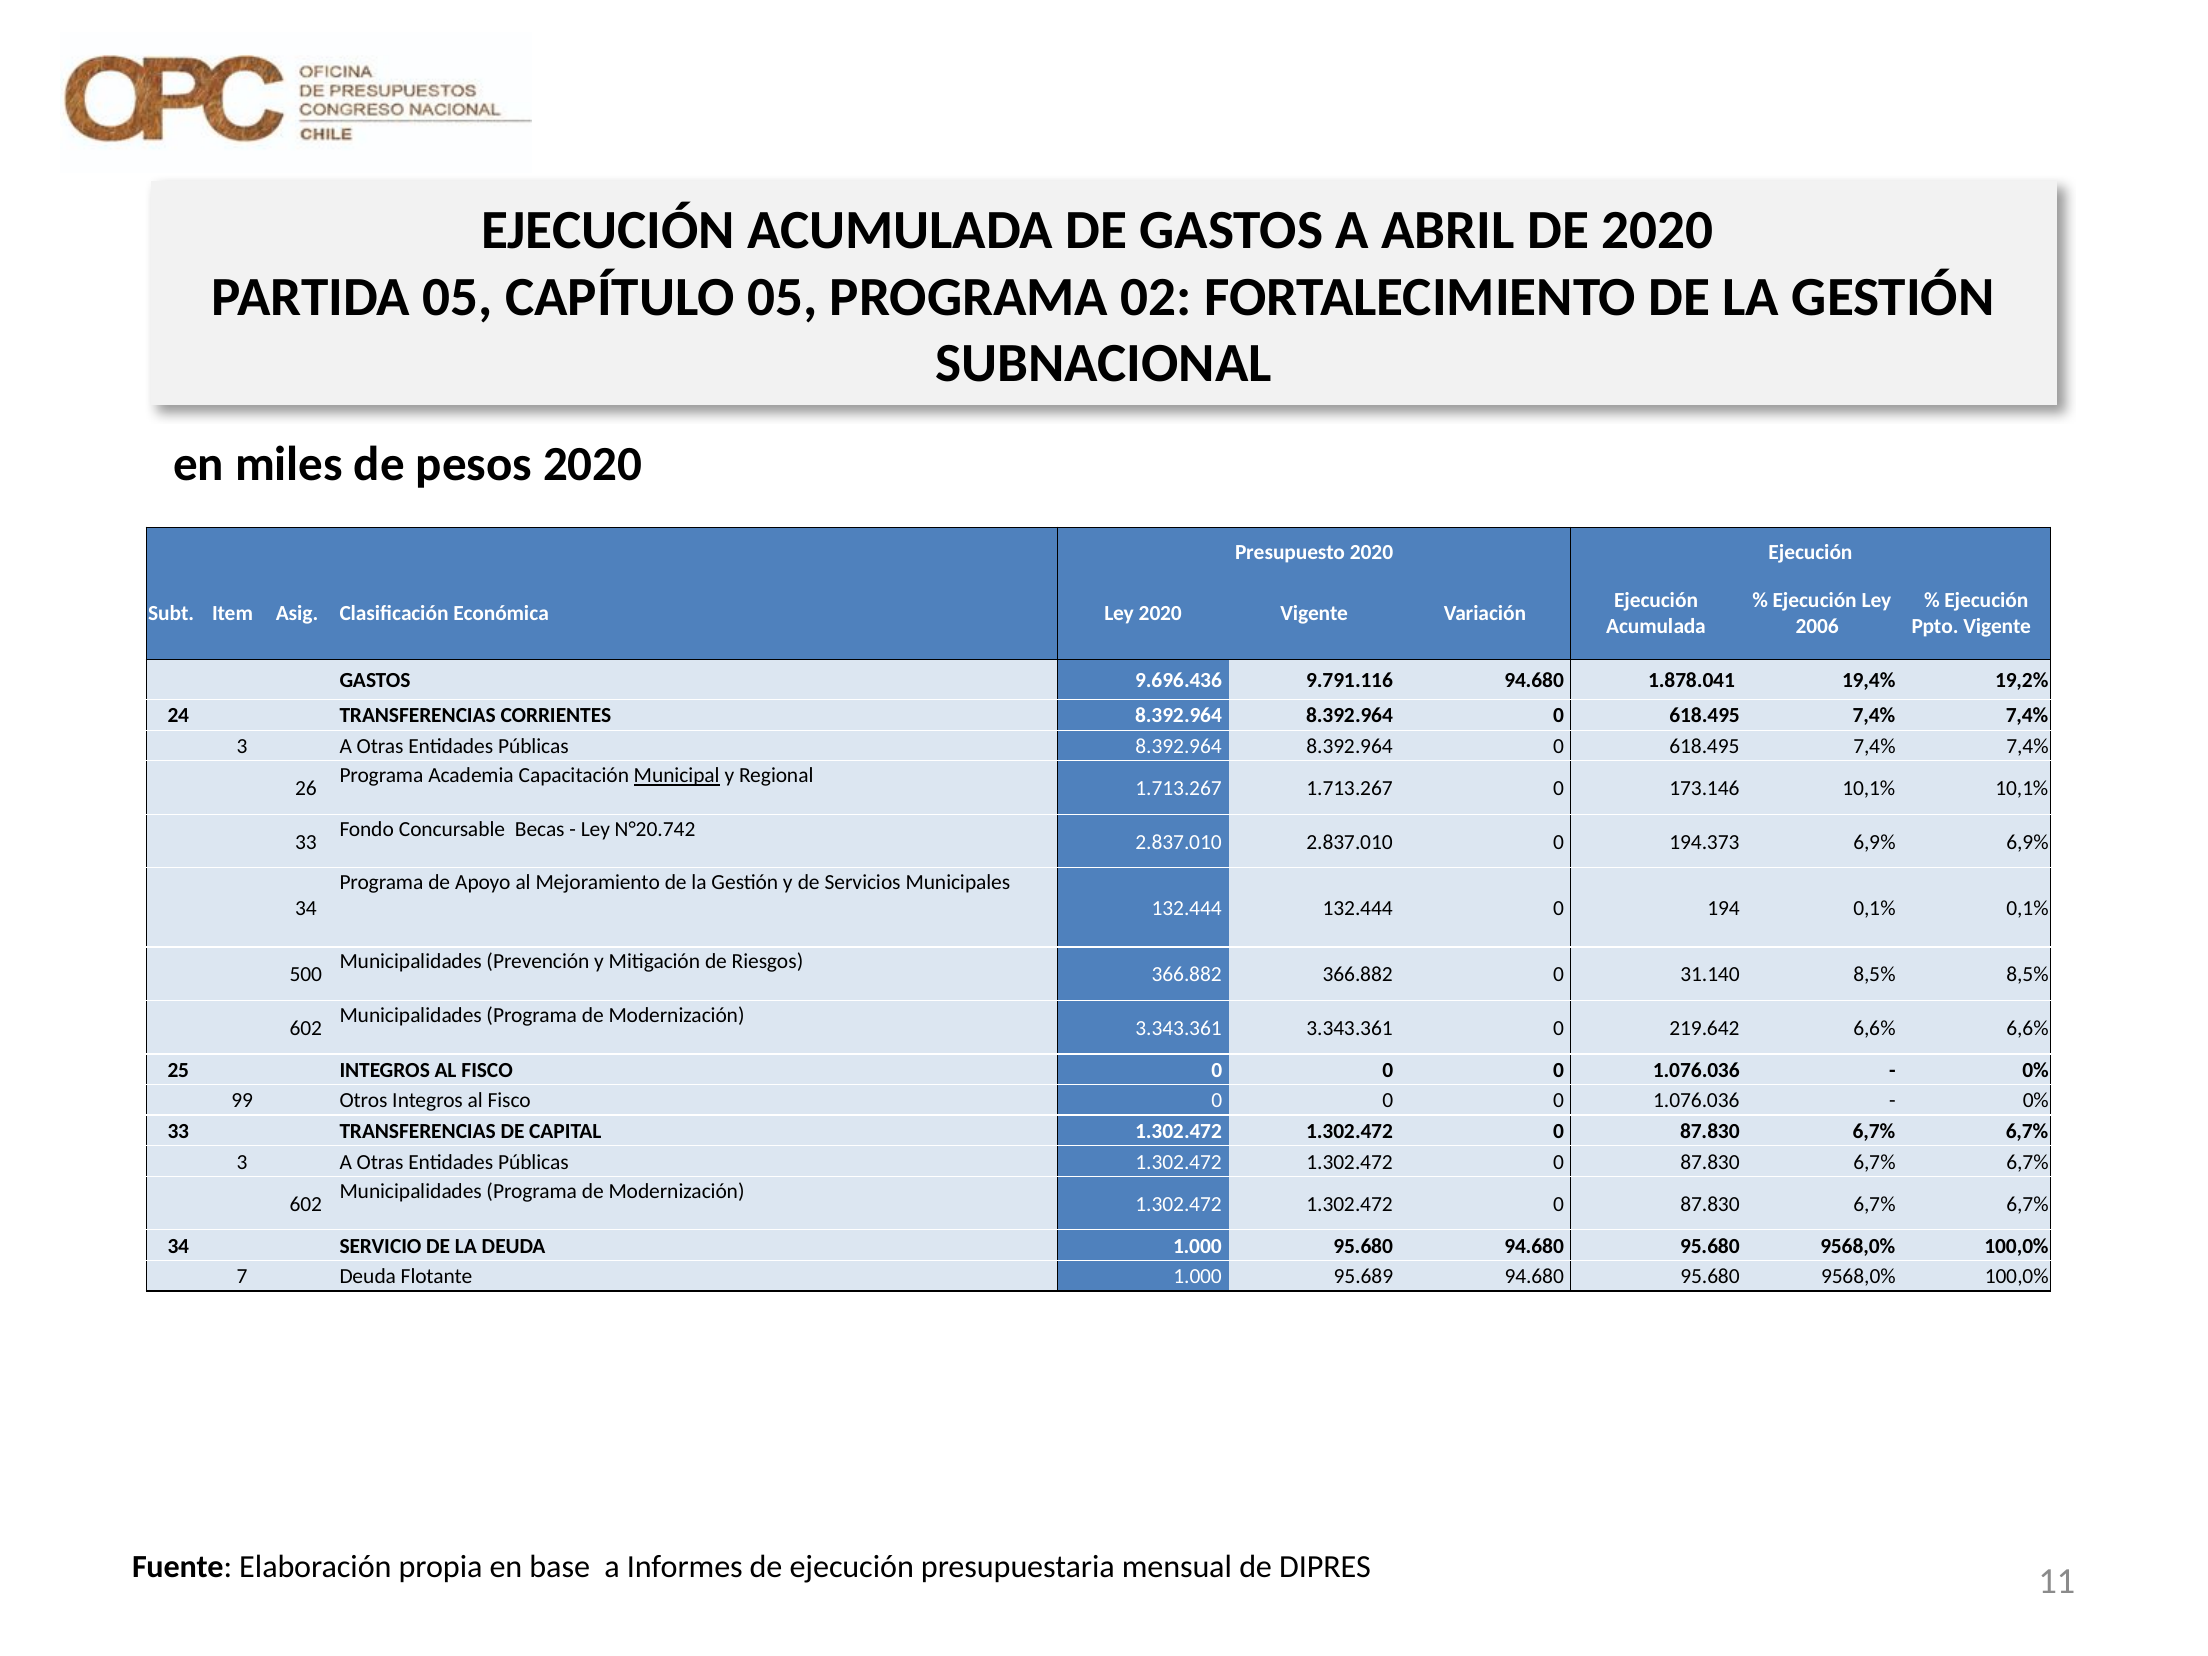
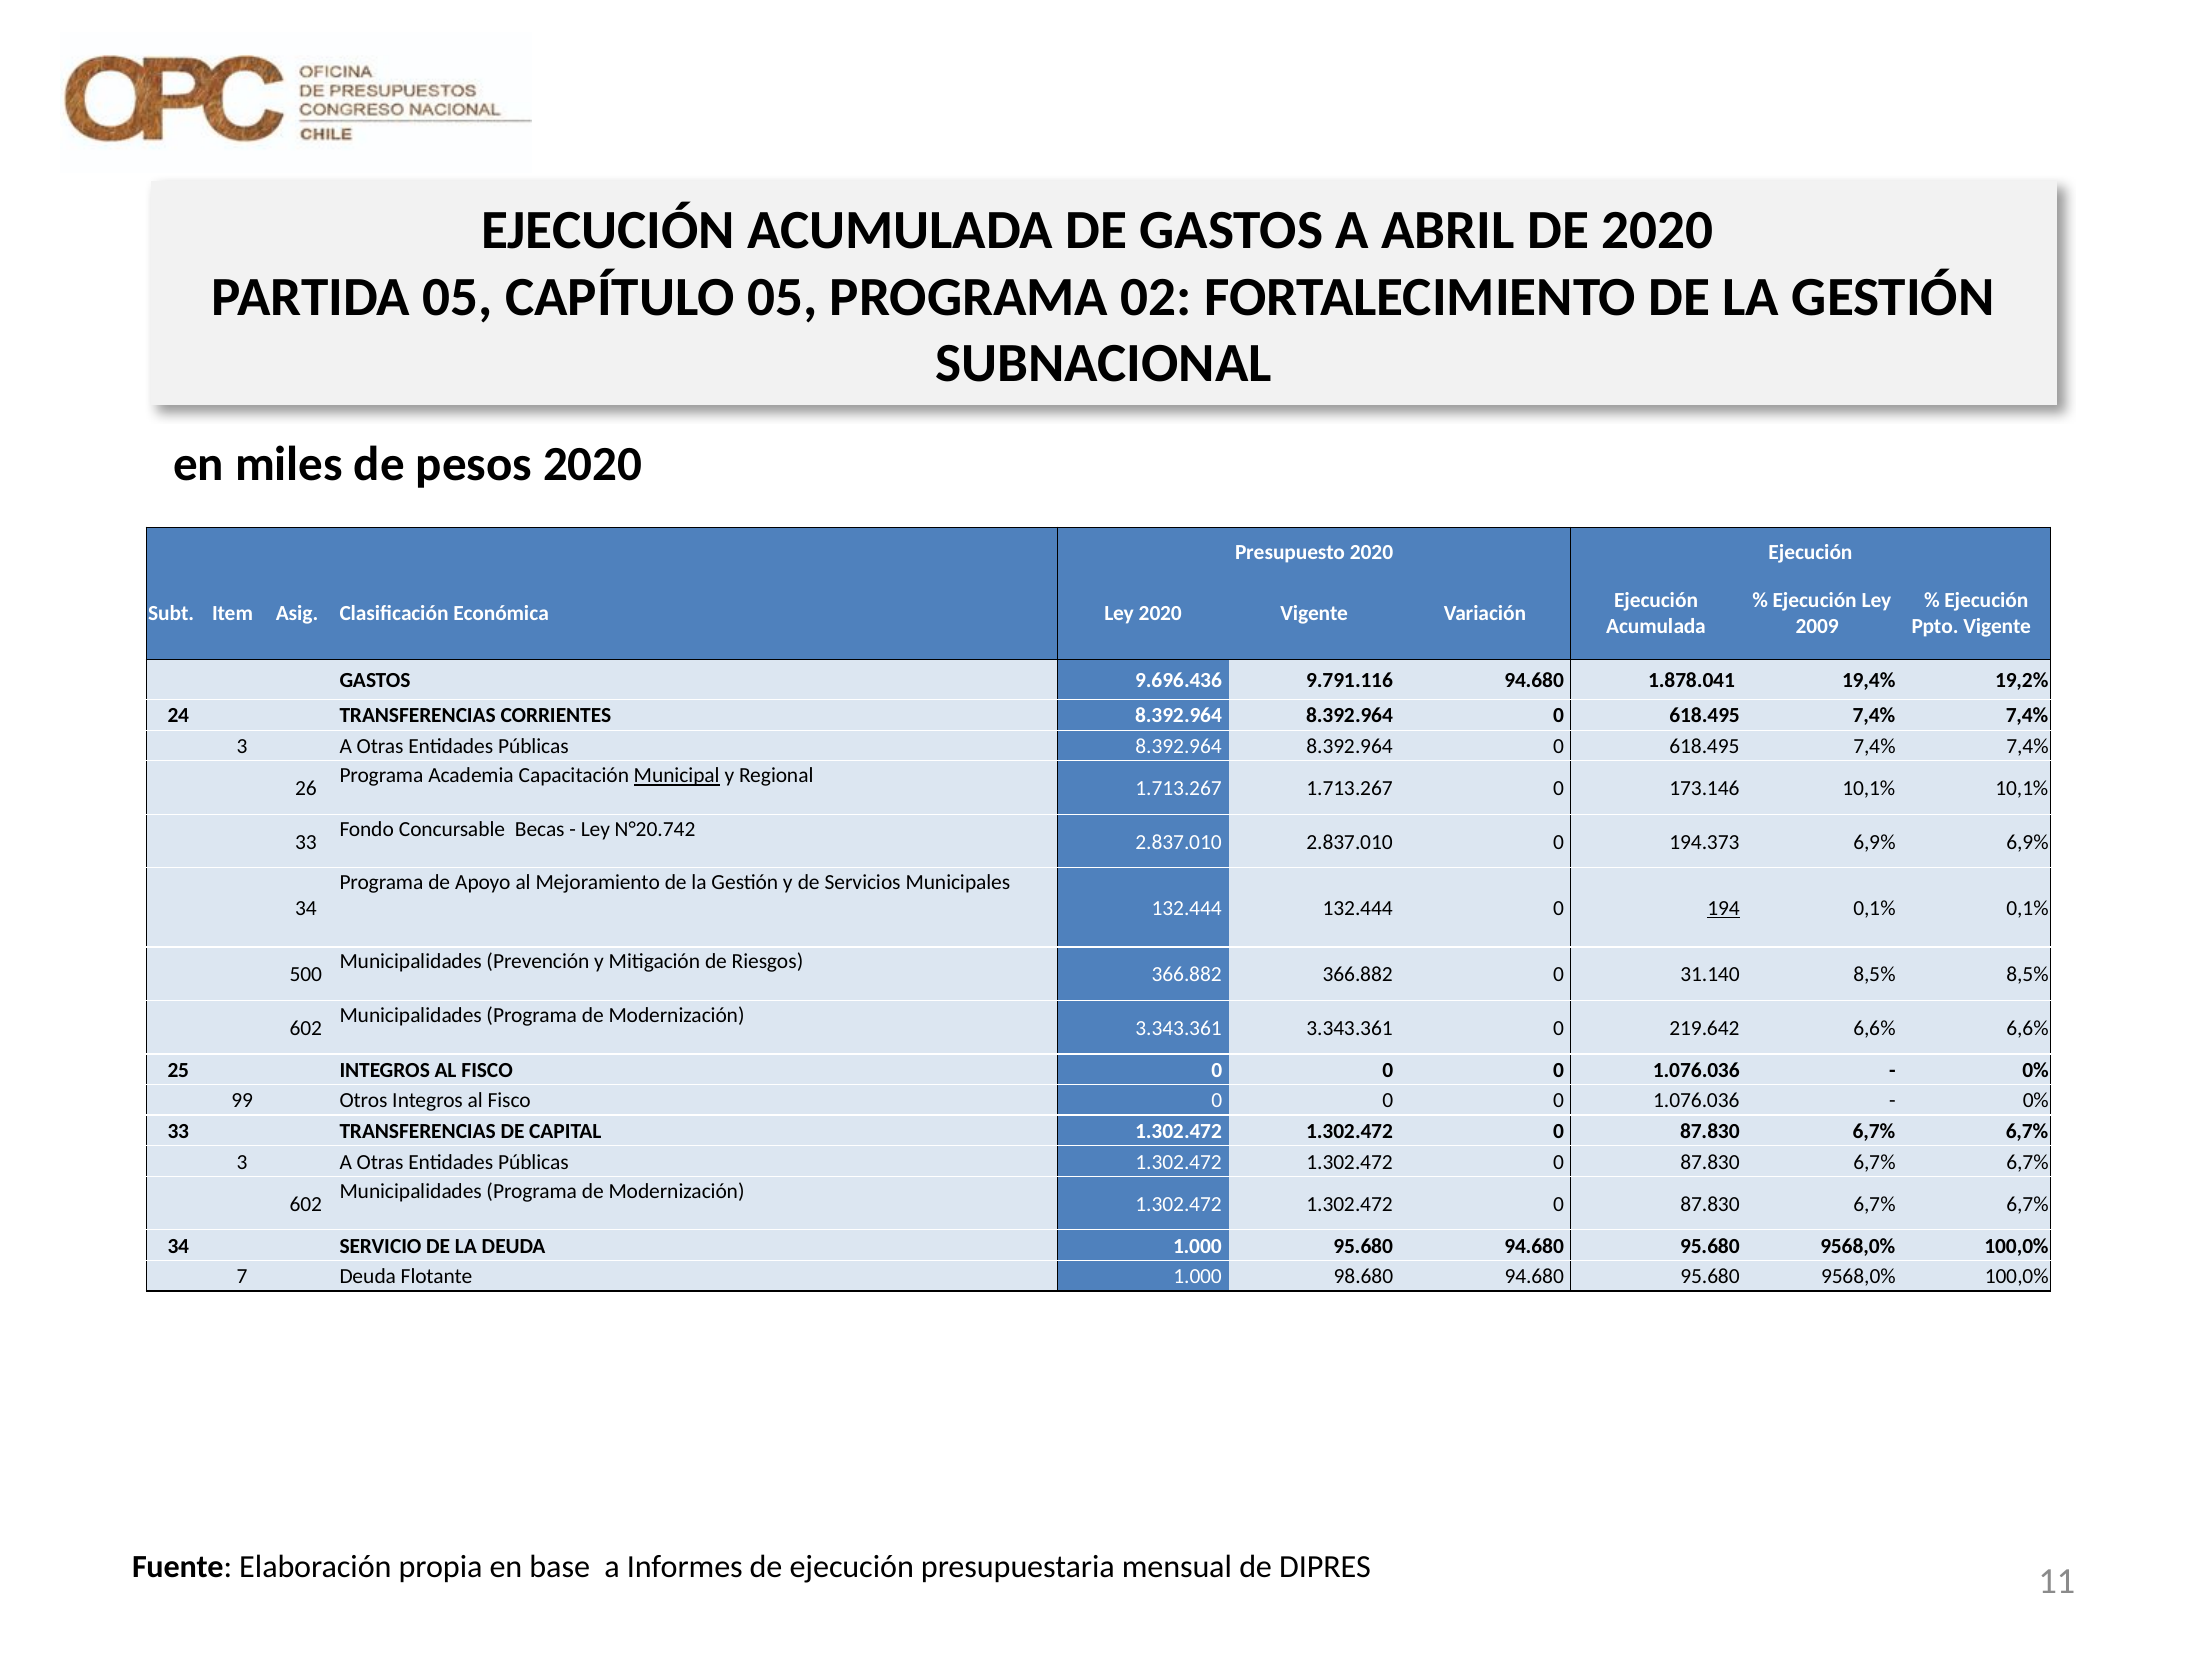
2006: 2006 -> 2009 (1817, 627)
194 underline: none -> present (1723, 908)
95.689: 95.689 -> 98.680 (1363, 1277)
